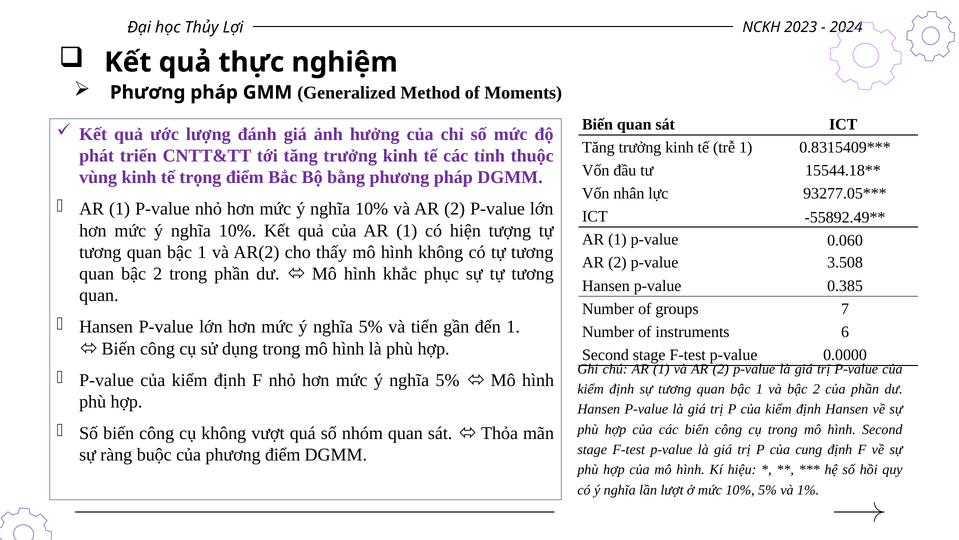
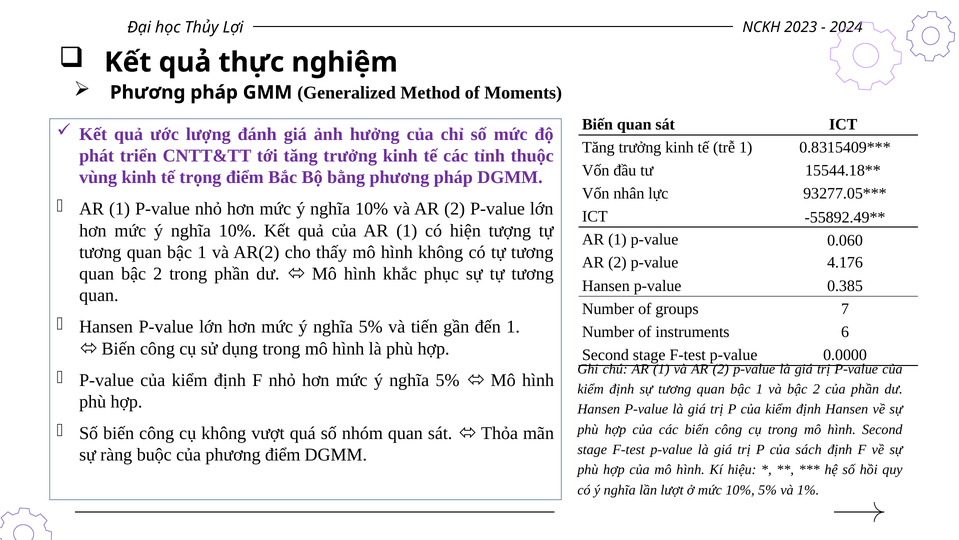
3.508: 3.508 -> 4.176 (845, 262)
cung: cung -> sách (809, 449)
